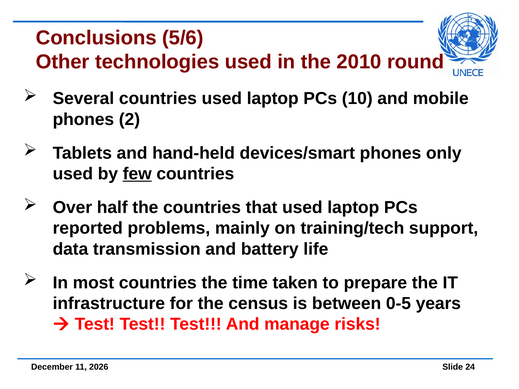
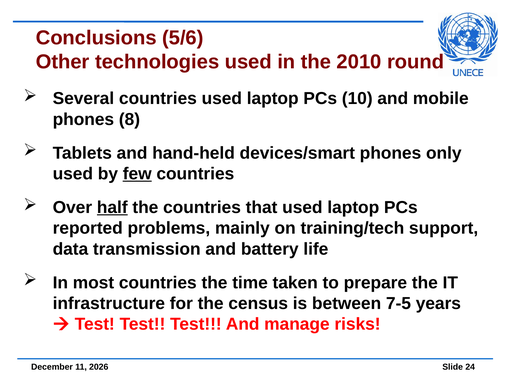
2: 2 -> 8 (129, 119)
half underline: none -> present (112, 208)
0-5: 0-5 -> 7-5 (398, 304)
